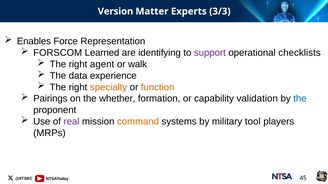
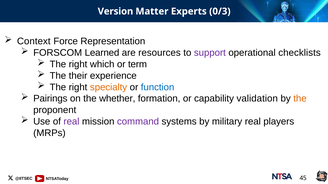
3/3: 3/3 -> 0/3 (220, 11)
Enables: Enables -> Context (34, 41)
identifying: identifying -> resources (159, 53)
agent: agent -> which (102, 64)
walk: walk -> term (137, 64)
data: data -> their (78, 76)
function colour: orange -> blue (158, 87)
the colour: blue -> orange (300, 99)
command colour: orange -> purple (138, 122)
military tool: tool -> real (253, 122)
